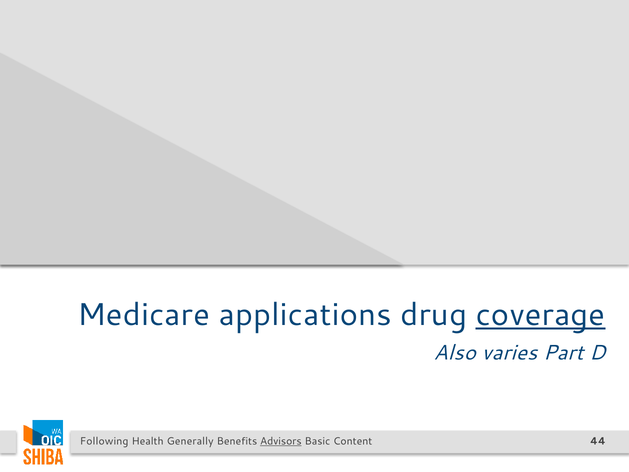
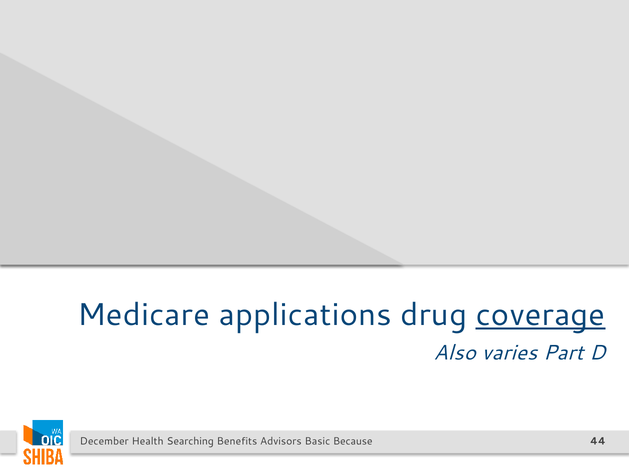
Following: Following -> December (104, 441)
Generally: Generally -> Searching (190, 441)
Advisors underline: present -> none (281, 441)
Content: Content -> Because (353, 441)
